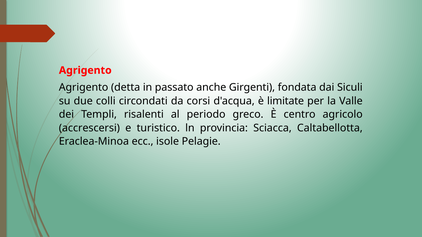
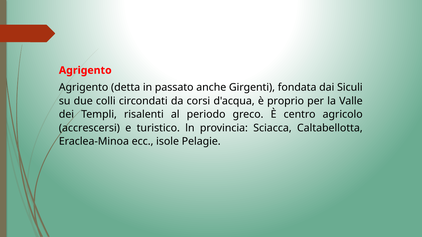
limitate: limitate -> proprio (286, 101)
